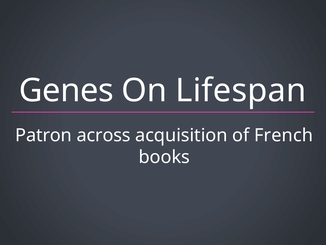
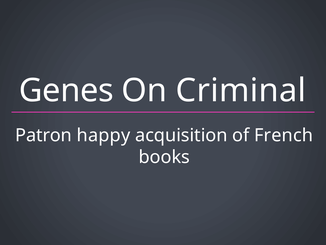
Lifespan: Lifespan -> Criminal (241, 90)
across: across -> happy (103, 135)
